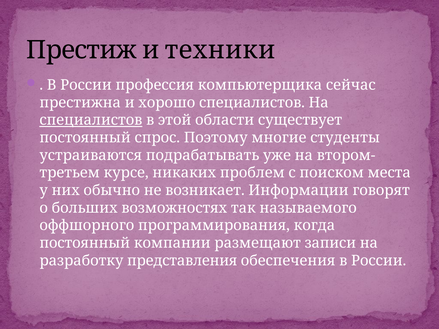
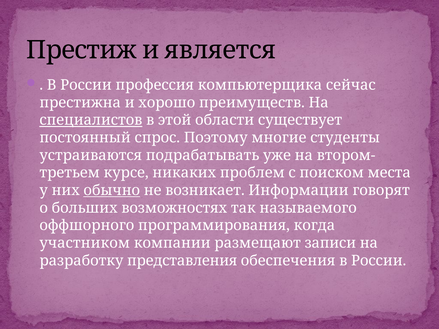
техники: техники -> является (220, 50)
хорошо специалистов: специалистов -> преимуществ (252, 103)
обычно underline: none -> present (112, 190)
постоянный: постоянный -> участником (85, 243)
